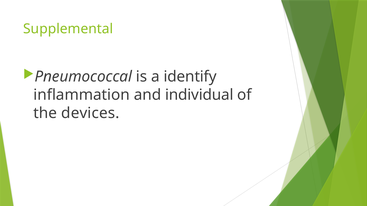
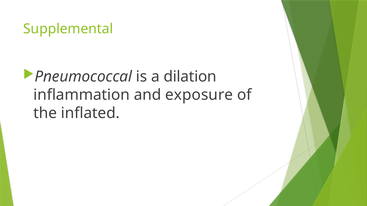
identify: identify -> dilation (190, 77)
individual: individual -> exposure (199, 95)
devices: devices -> inflated (90, 113)
